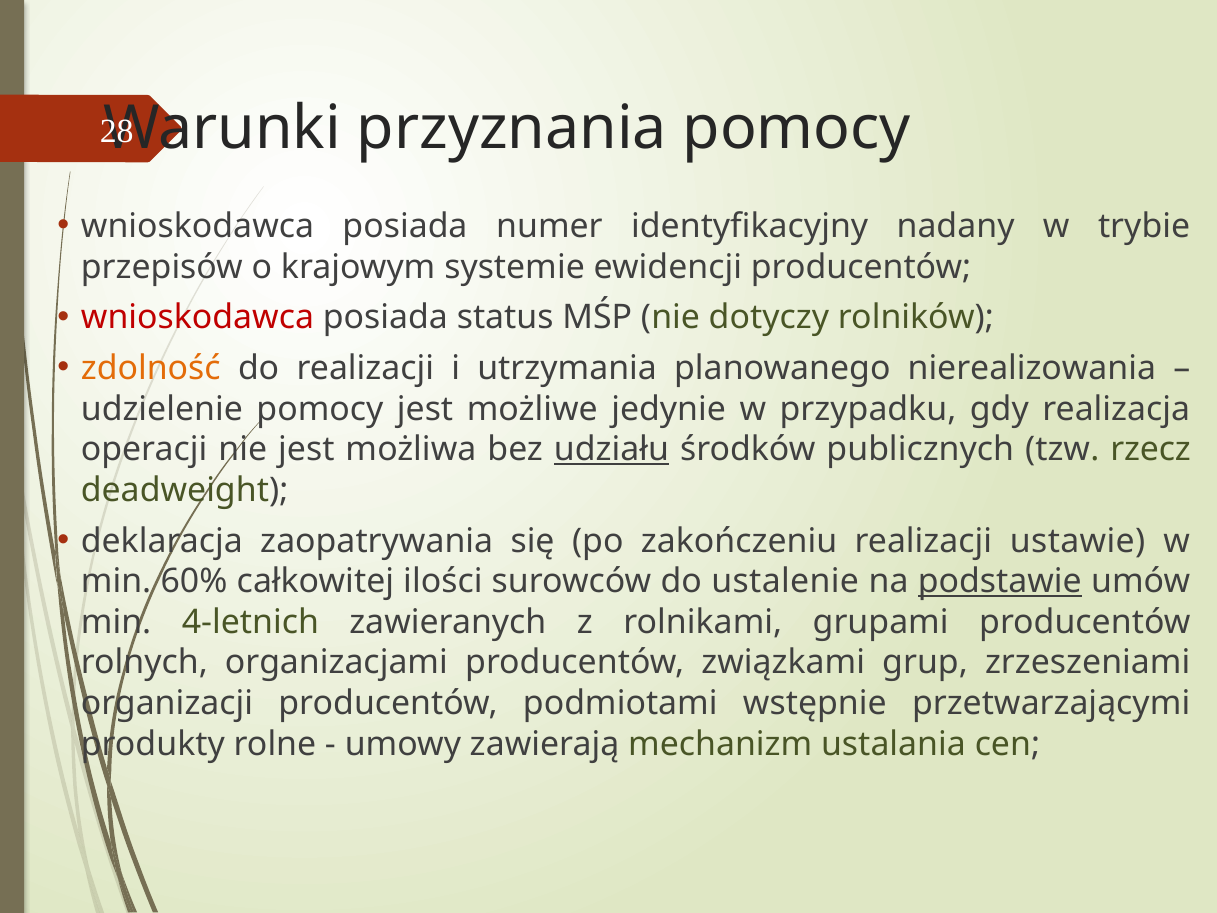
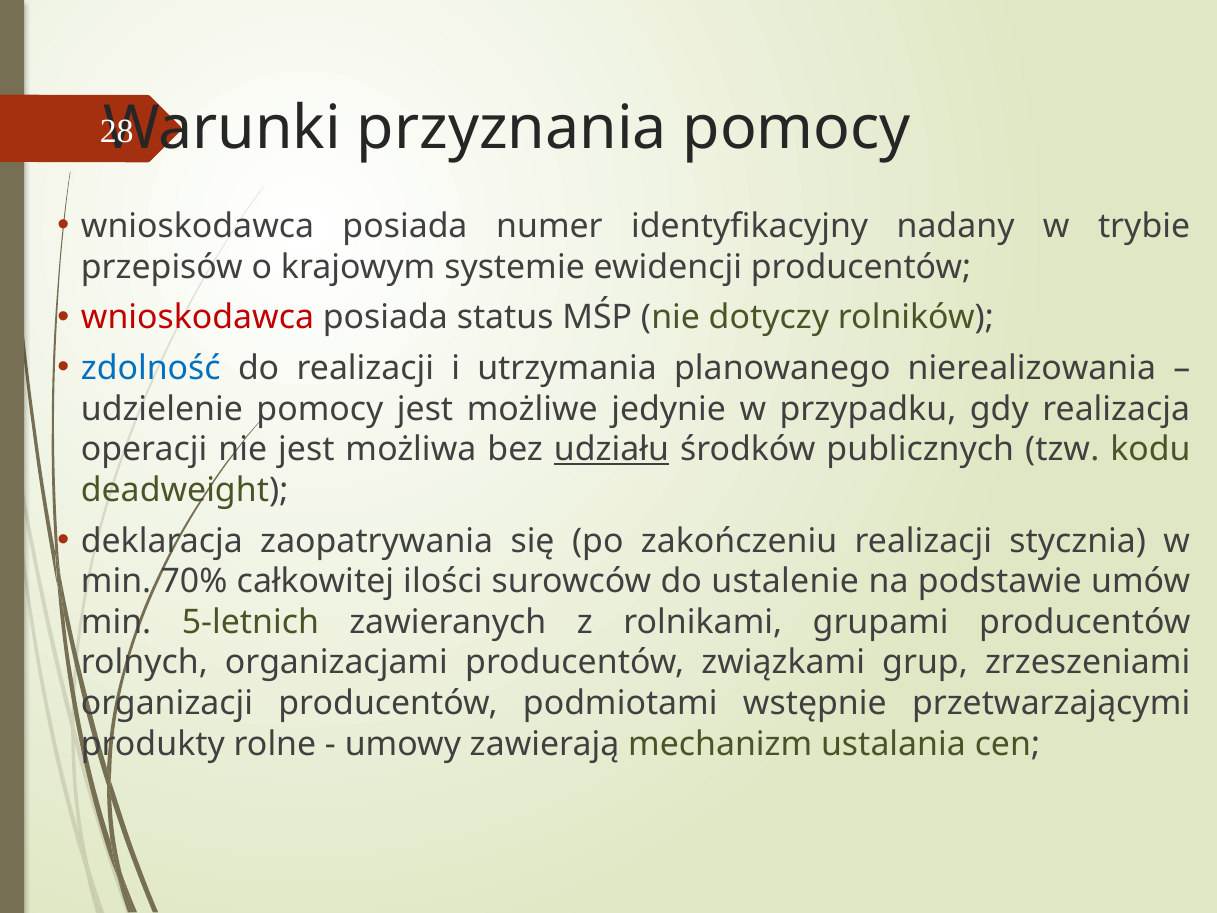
zdolność colour: orange -> blue (151, 368)
rzecz: rzecz -> kodu (1151, 450)
ustawie: ustawie -> stycznia (1078, 541)
60%: 60% -> 70% (194, 581)
podstawie underline: present -> none (1000, 581)
4-letnich: 4-letnich -> 5-letnich (250, 622)
